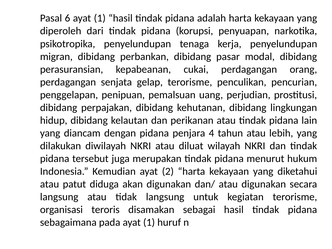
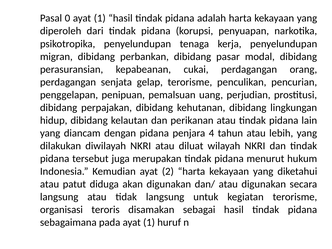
6: 6 -> 0 (67, 18)
